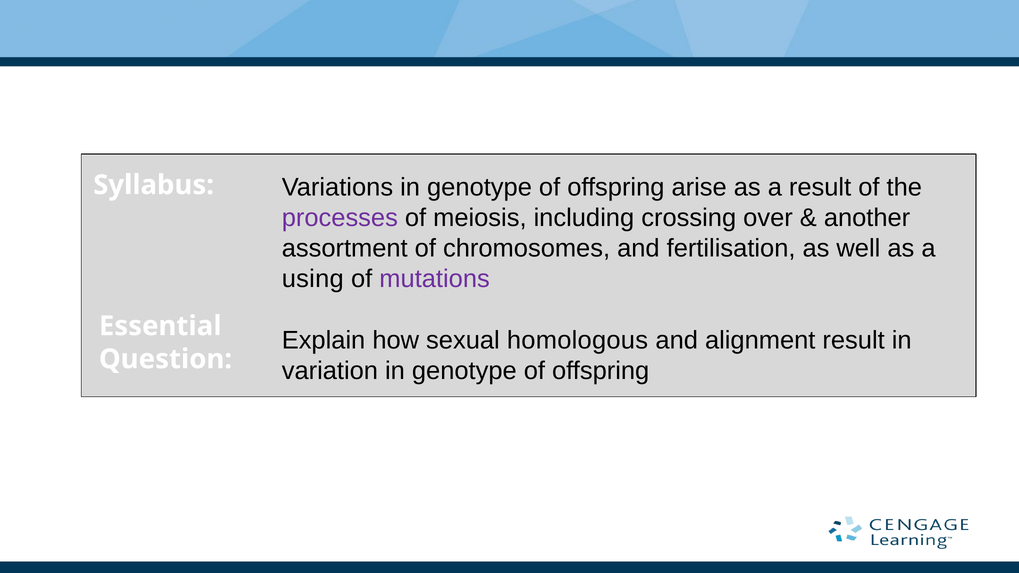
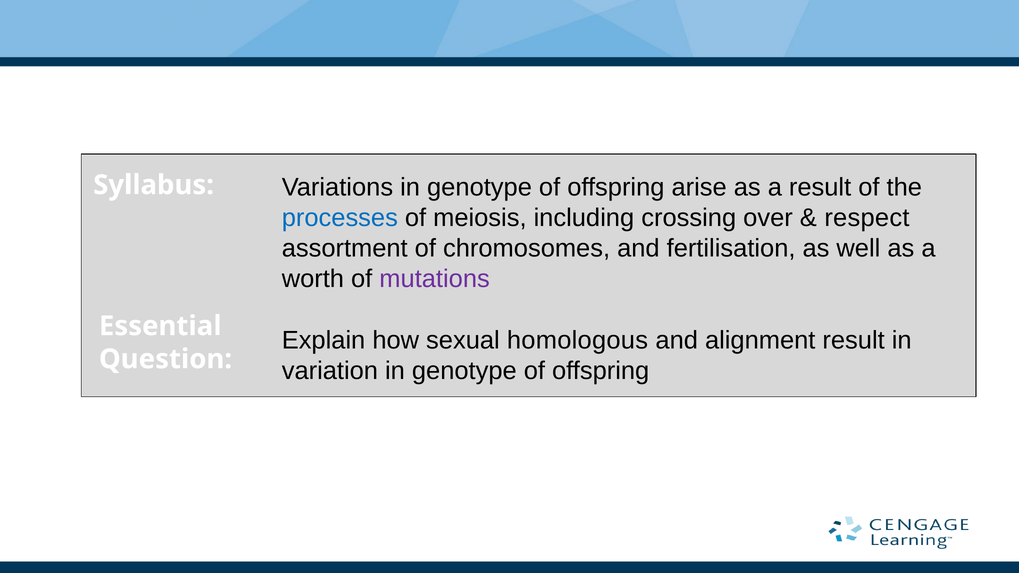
processes colour: purple -> blue (340, 218)
another: another -> respect (867, 218)
using: using -> worth (313, 279)
